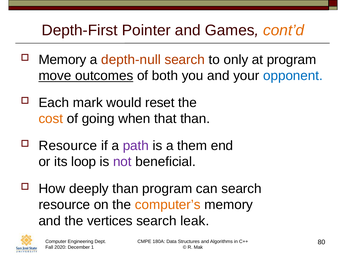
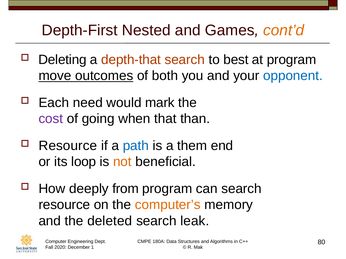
Pointer: Pointer -> Nested (146, 30)
Memory: Memory -> Deleting (62, 60)
depth-null: depth-null -> depth-that (131, 60)
only: only -> best (236, 60)
mark: mark -> need (88, 103)
reset: reset -> mark (160, 103)
cost colour: orange -> purple (51, 119)
path colour: purple -> blue (136, 146)
not colour: purple -> orange (122, 162)
deeply than: than -> from (126, 189)
vertices: vertices -> deleted (110, 221)
